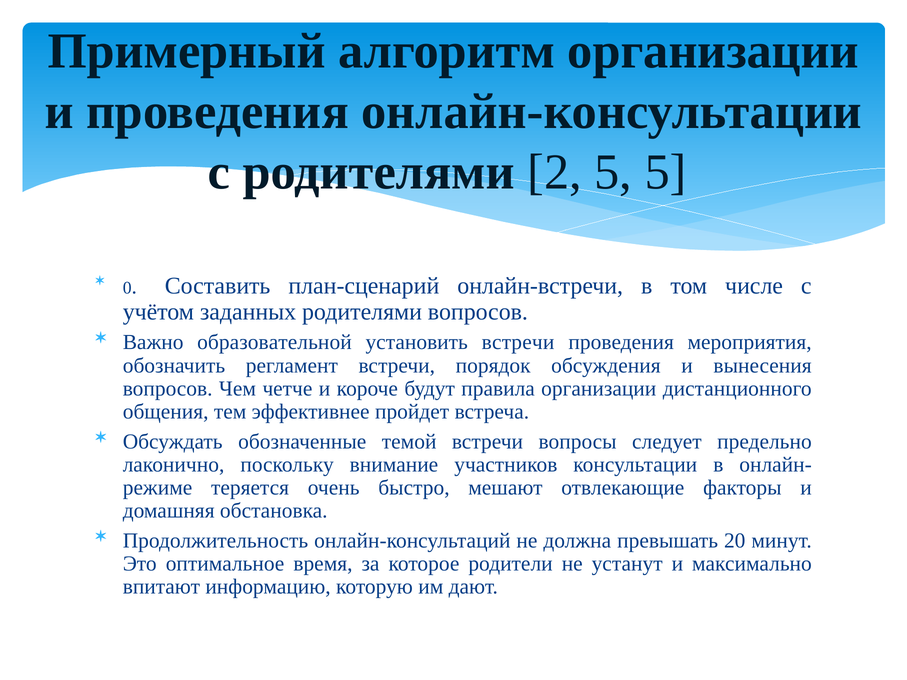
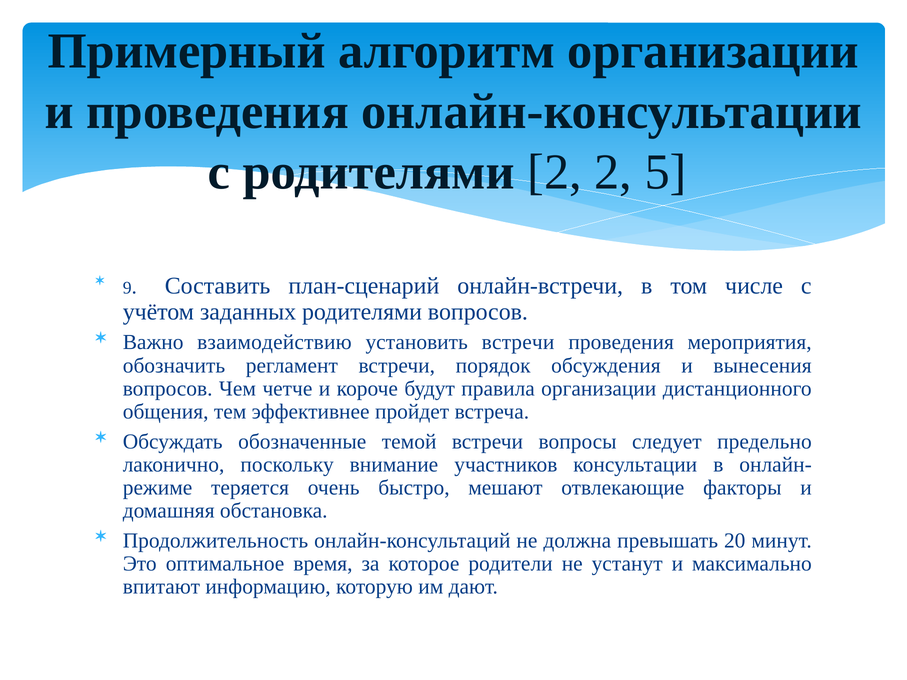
2 5: 5 -> 2 (613, 172)
0: 0 -> 9 (127, 288)
образовательной: образовательной -> взаимодействию (274, 343)
